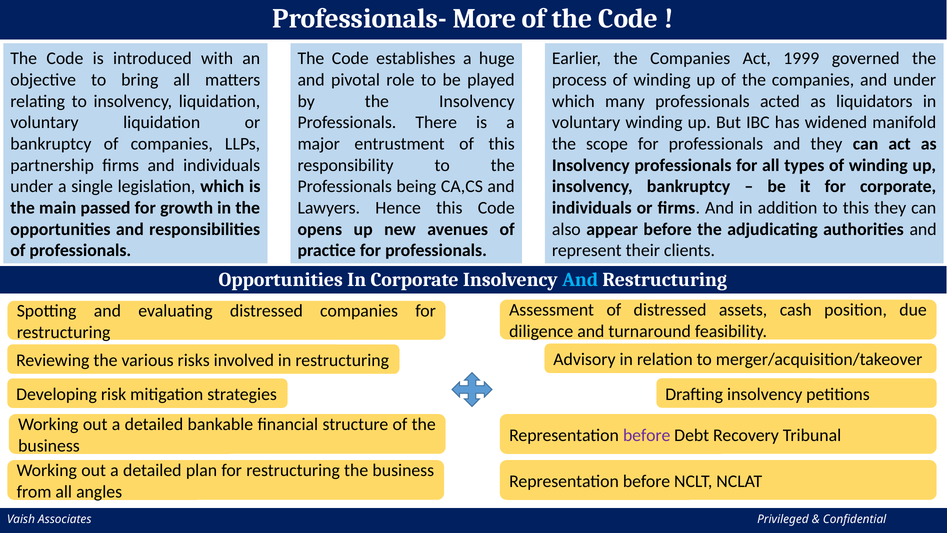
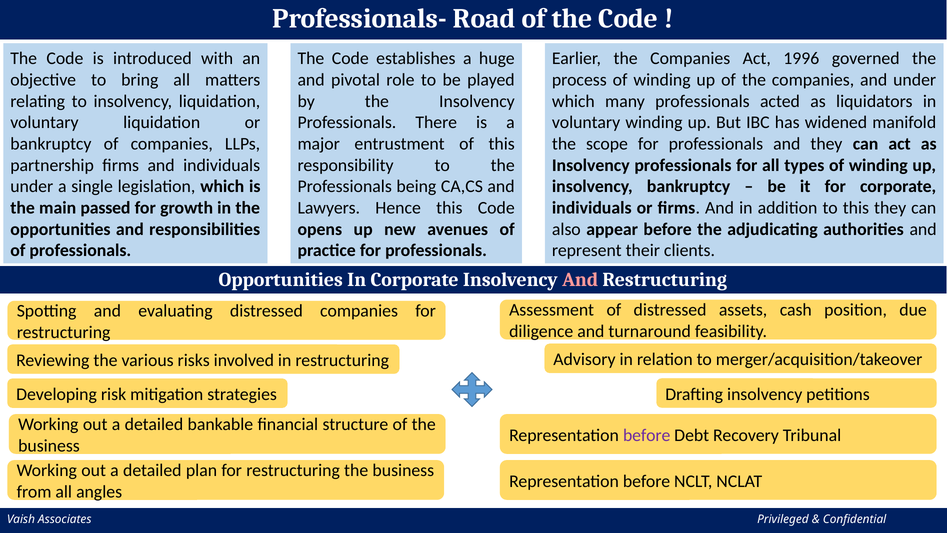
More: More -> Road (484, 19)
1999: 1999 -> 1996 (801, 59)
And colour: light blue -> pink (580, 280)
